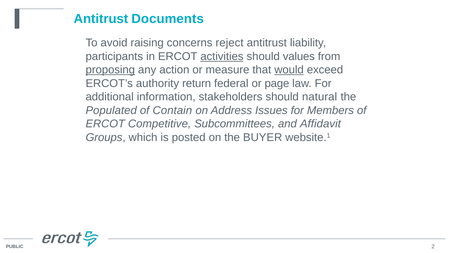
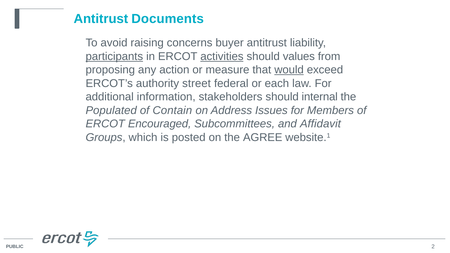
reject: reject -> buyer (230, 43)
participants underline: none -> present (114, 56)
proposing underline: present -> none (110, 70)
return: return -> street (197, 83)
page: page -> each (277, 83)
natural: natural -> internal (320, 97)
Competitive: Competitive -> Encouraged (160, 124)
BUYER: BUYER -> AGREE (263, 137)
